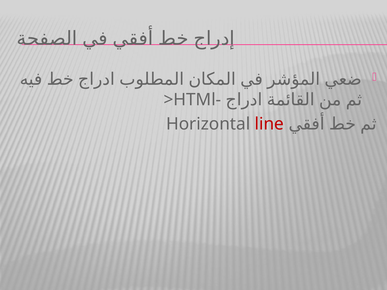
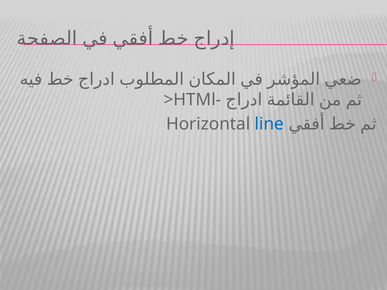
line colour: red -> blue (269, 124)
